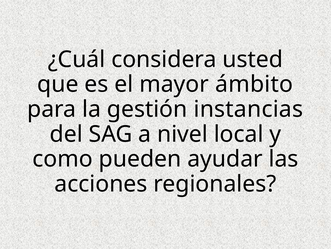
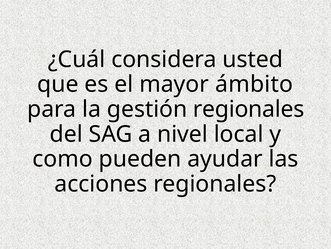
gestión instancias: instancias -> regionales (249, 109)
